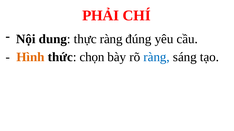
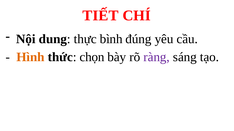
PHẢI: PHẢI -> TIẾT (100, 16)
thực ràng: ràng -> bình (111, 39)
ràng colour: blue -> purple (157, 57)
